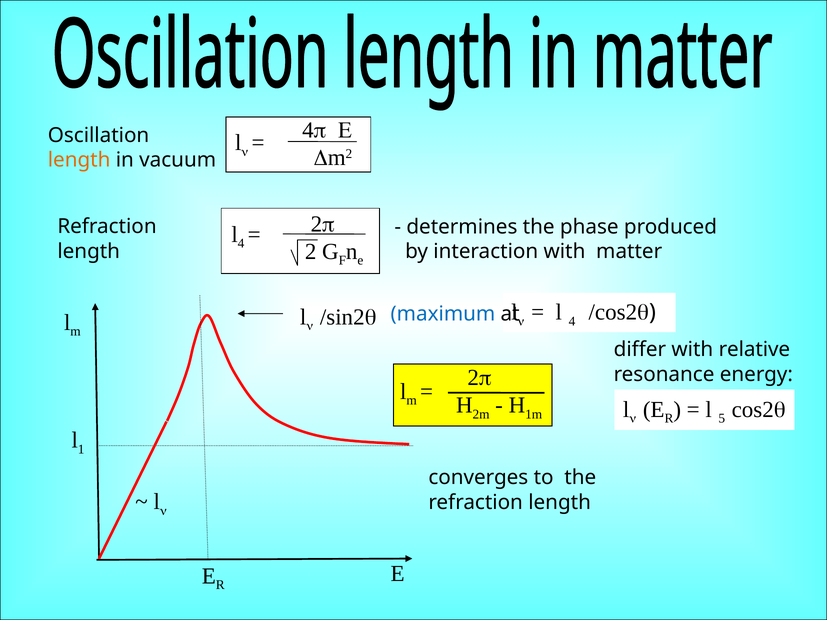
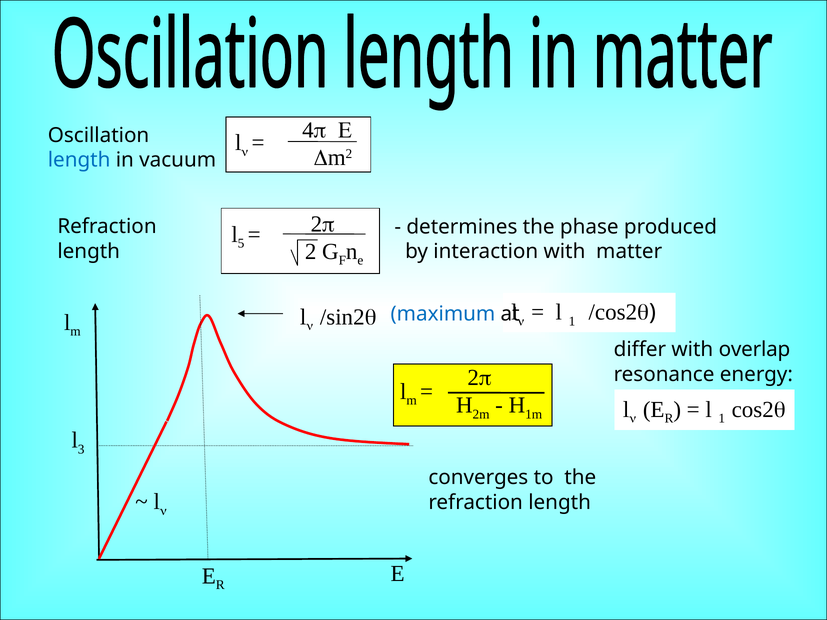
length colour: orange -> blue (79, 160)
4: 4 -> 5 (241, 244)
4: 4 -> 1 (572, 321)
relative: relative -> overlap (754, 350)
5: 5 -> 1 (722, 419)
1: 1 -> 3 (81, 449)
